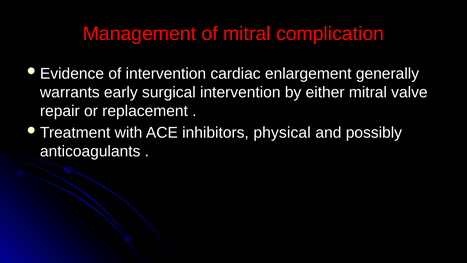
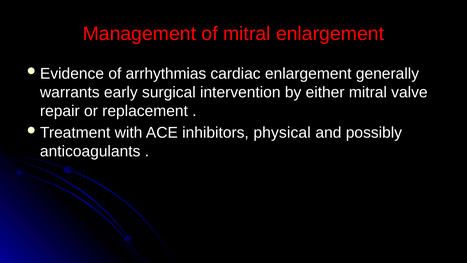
mitral complication: complication -> enlargement (330, 34)
of intervention: intervention -> arrhythmias (166, 73)
